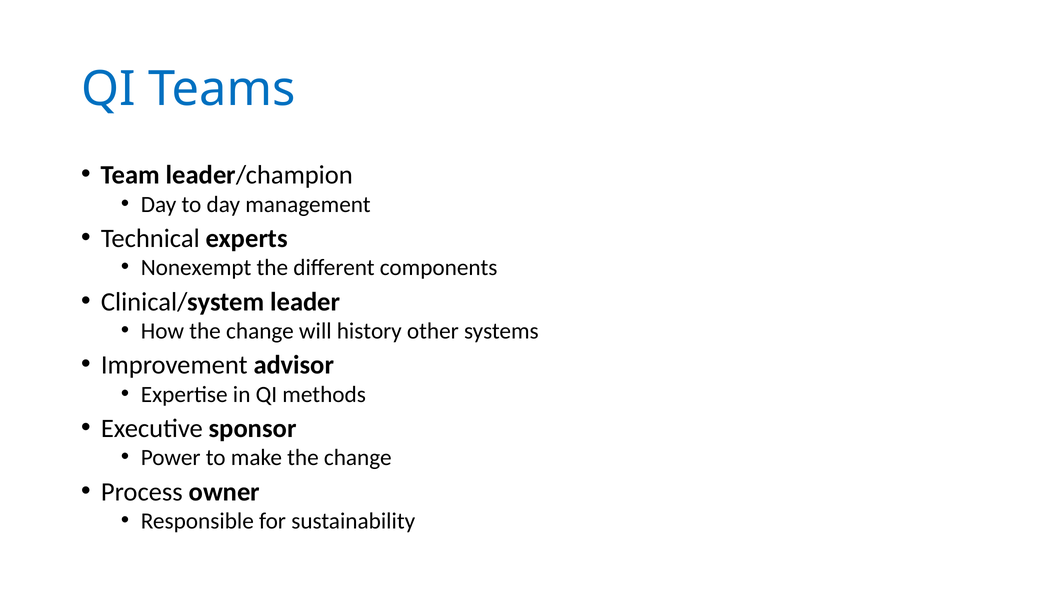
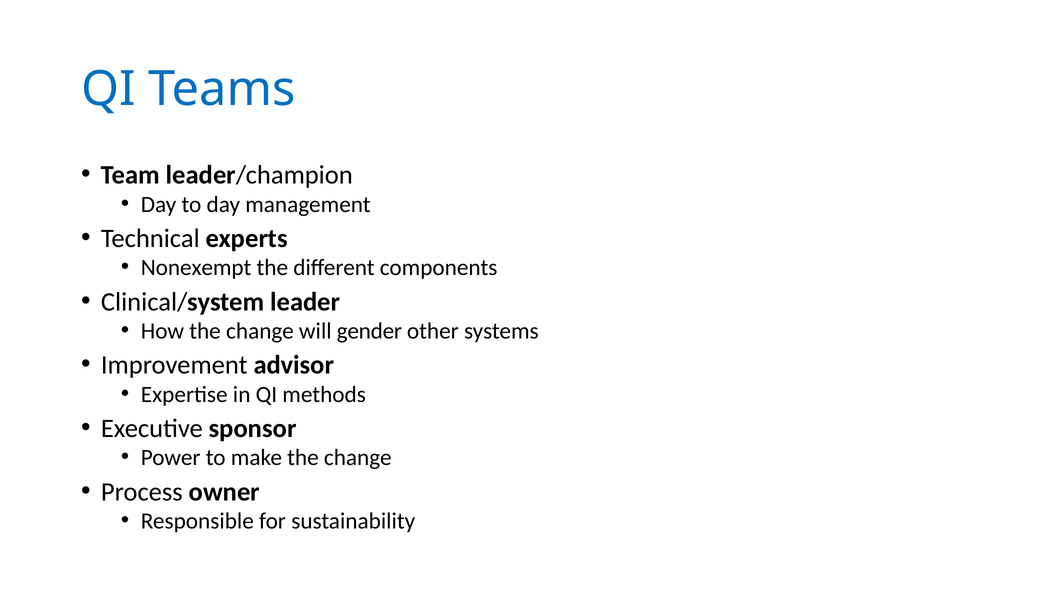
history: history -> gender (369, 331)
